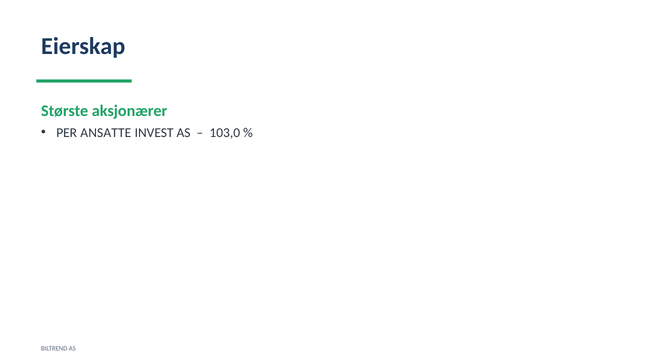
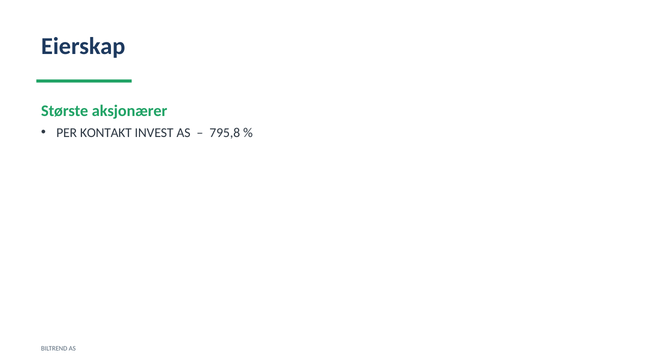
ANSATTE: ANSATTE -> KONTAKT (106, 133)
103,0: 103,0 -> 795,8 (225, 133)
